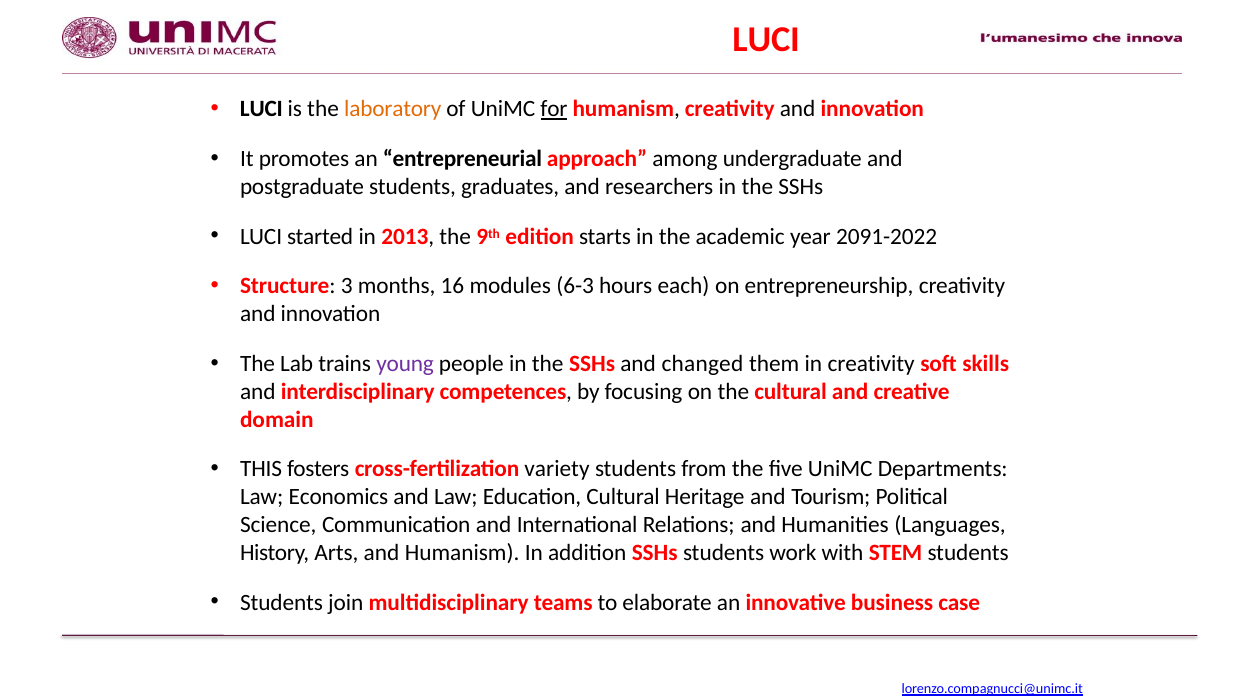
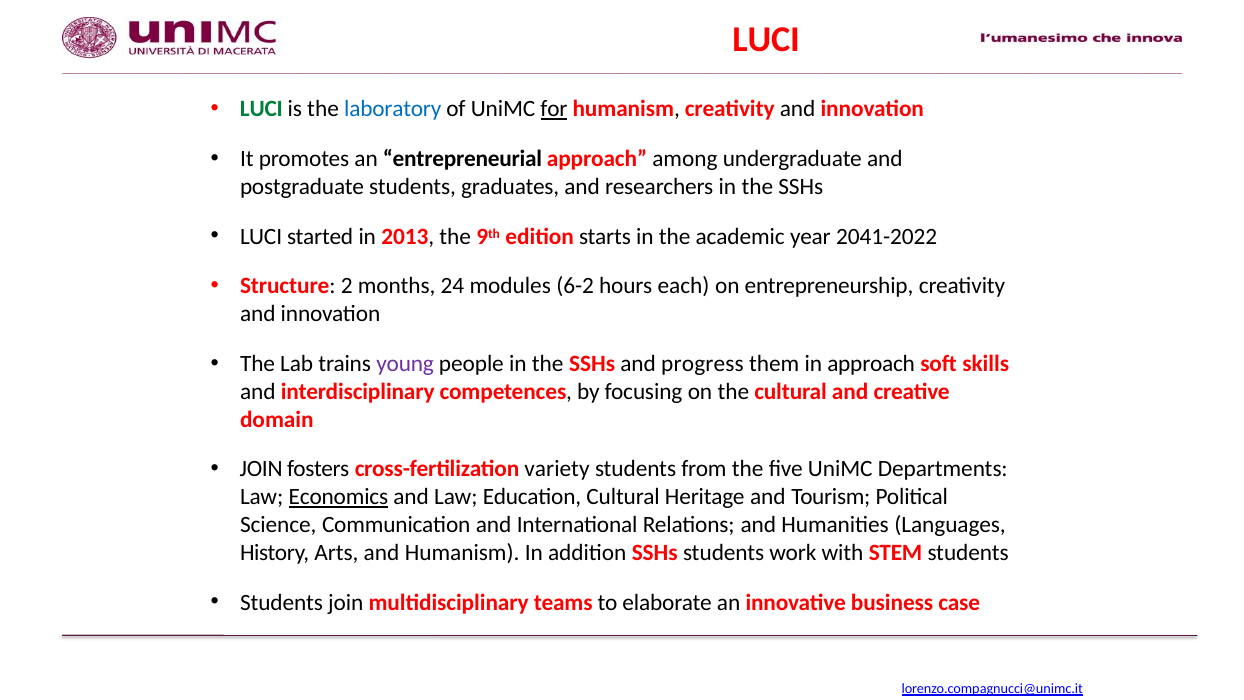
LUCI colour: black -> green (261, 109)
laboratory colour: orange -> blue (393, 109)
2091-2022: 2091-2022 -> 2041-2022 (887, 236)
3: 3 -> 2 (347, 286)
16: 16 -> 24 (452, 286)
6-3: 6-3 -> 6-2 (575, 286)
changed: changed -> progress (702, 363)
in creativity: creativity -> approach (871, 363)
THIS: THIS -> JOIN (261, 469)
Economics underline: none -> present (338, 497)
